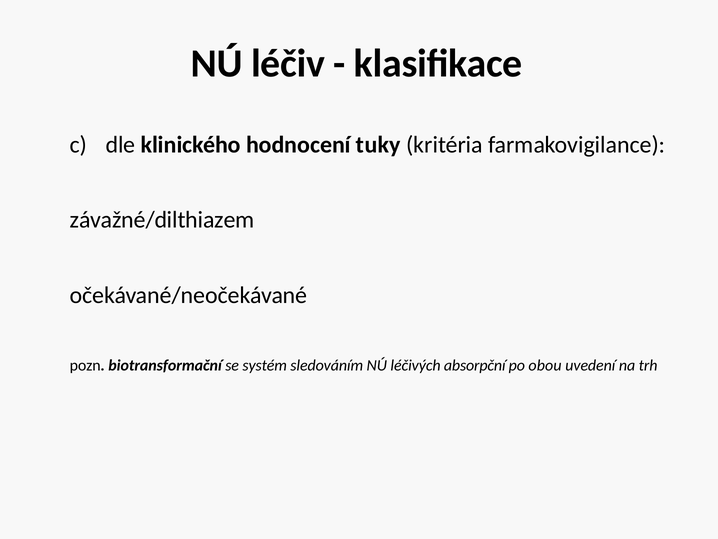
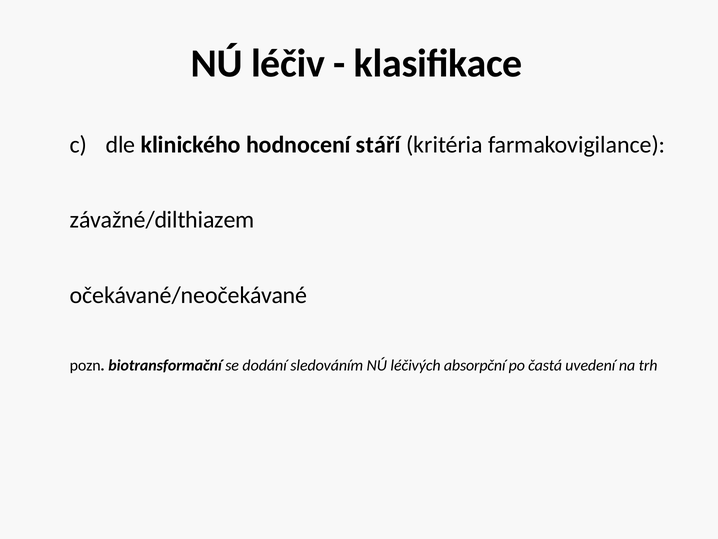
tuky: tuky -> stáří (378, 145)
systém: systém -> dodání (265, 365)
obou: obou -> častá (545, 365)
